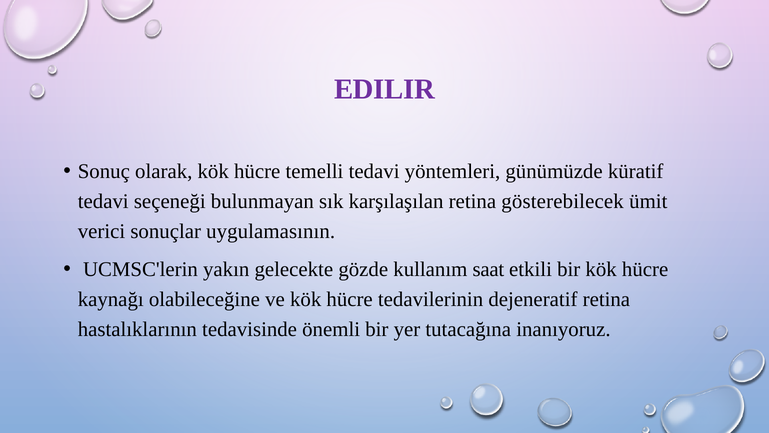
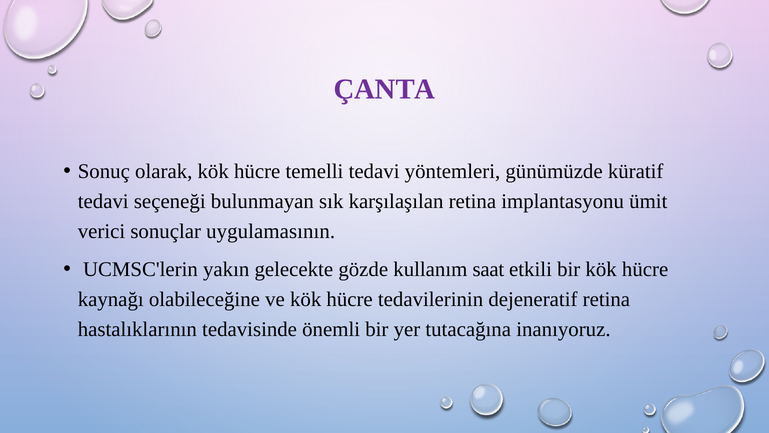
EDILIR: EDILIR -> ÇANTA (385, 89)
gösterebilecek: gösterebilecek -> implantasyonu (563, 201)
